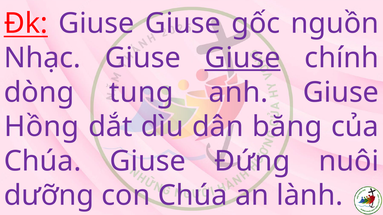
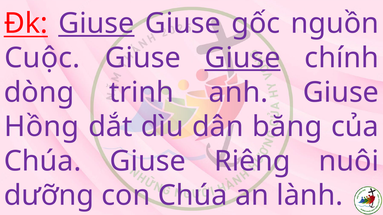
Giuse underline: none -> present (96, 24)
Nhạc: Nhạc -> Cuộc (42, 58)
tung: tung -> trinh (142, 92)
Đứng: Đứng -> Riêng (252, 161)
